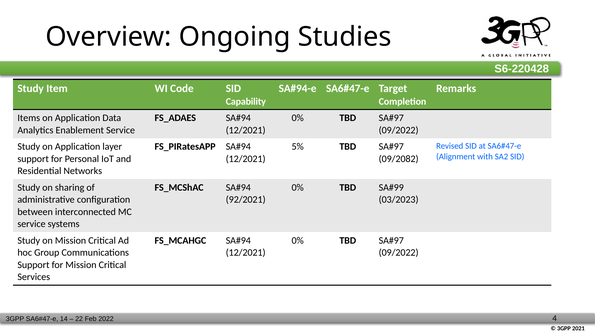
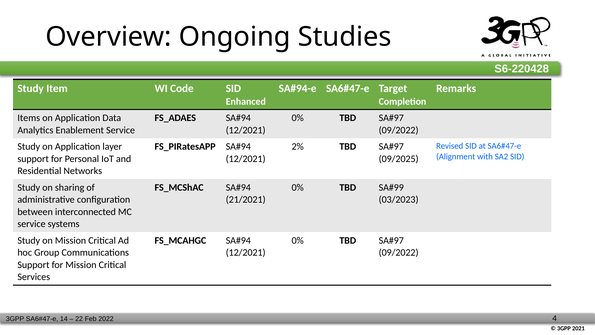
Capability: Capability -> Enhanced (246, 101)
5%: 5% -> 2% (298, 147)
09/2082: 09/2082 -> 09/2025 (399, 159)
92/2021: 92/2021 -> 21/2021 (246, 199)
